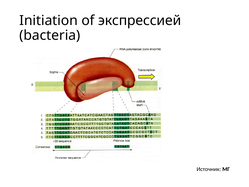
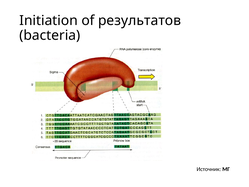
экспрессией: экспрессией -> результатов (140, 20)
